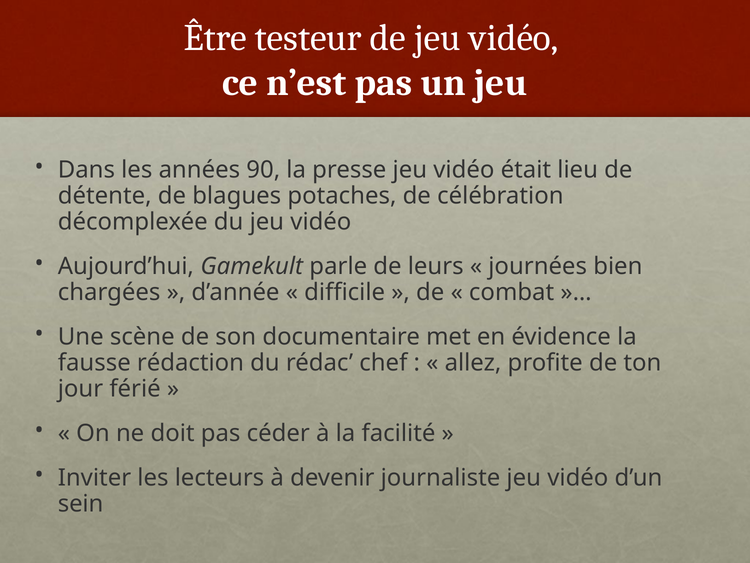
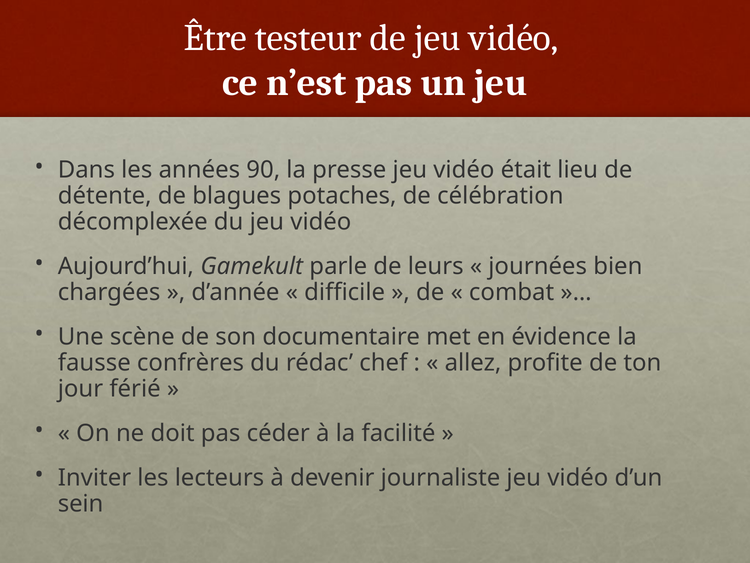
rédaction: rédaction -> confrères (190, 362)
